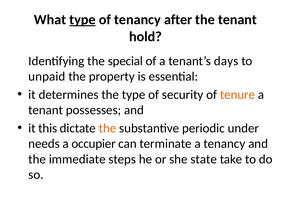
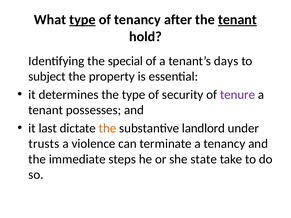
tenant underline: none -> present (237, 20)
unpaid: unpaid -> subject (47, 77)
tenure colour: orange -> purple (238, 95)
this: this -> last (48, 128)
periodic: periodic -> landlord (203, 128)
needs: needs -> trusts (44, 144)
occupier: occupier -> violence (94, 144)
